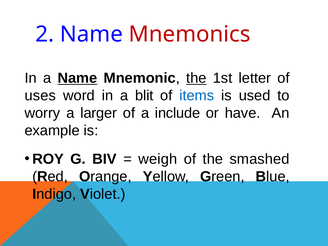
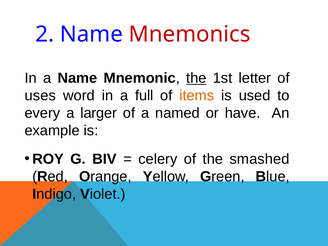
Name underline: present -> none (77, 78)
blit: blit -> full (144, 96)
items colour: blue -> orange (197, 96)
worry: worry -> every (42, 113)
include: include -> named (178, 113)
weigh: weigh -> celery (158, 159)
